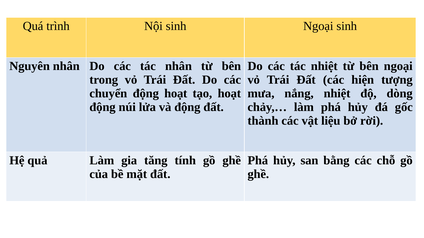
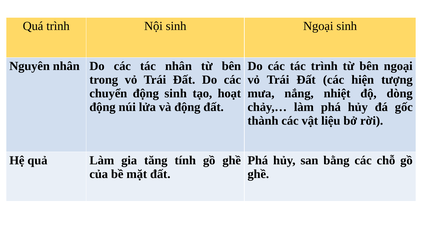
tác nhiệt: nhiệt -> trình (324, 66)
động hoạt: hoạt -> sinh (176, 94)
